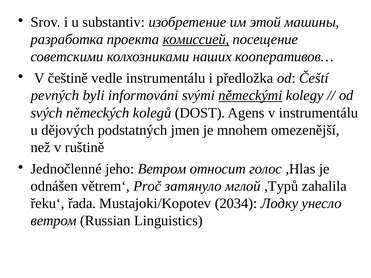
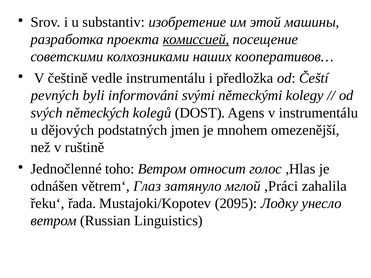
německými underline: present -> none (250, 96)
jeho: jeho -> toho (120, 169)
Proč: Proč -> Глаз (147, 186)
,Typů: ,Typů -> ,Práci (281, 186)
2034: 2034 -> 2095 (236, 204)
